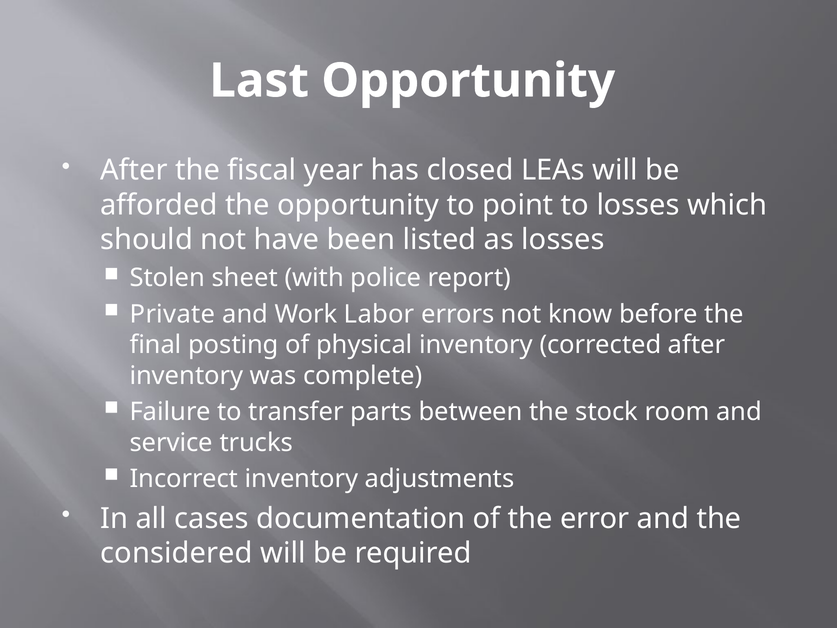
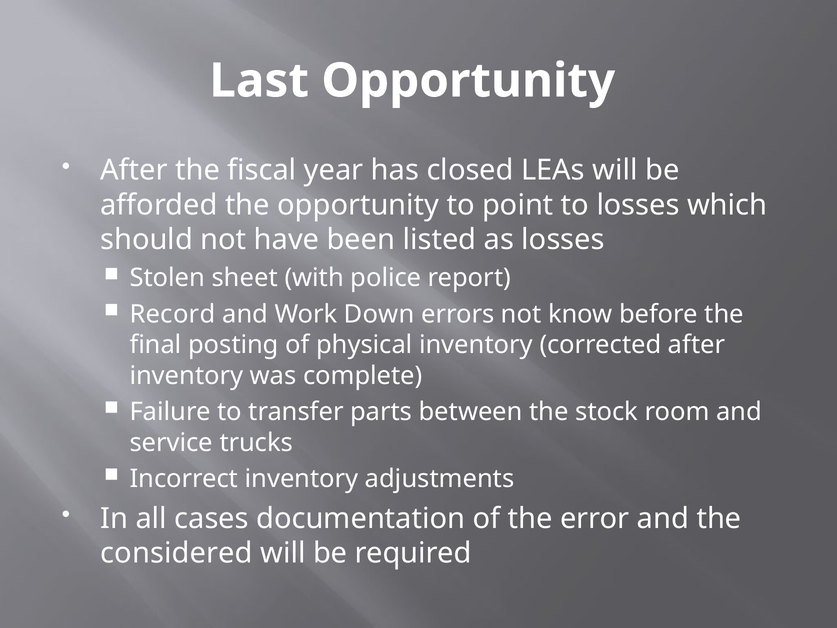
Private: Private -> Record (172, 314)
Labor: Labor -> Down (379, 314)
